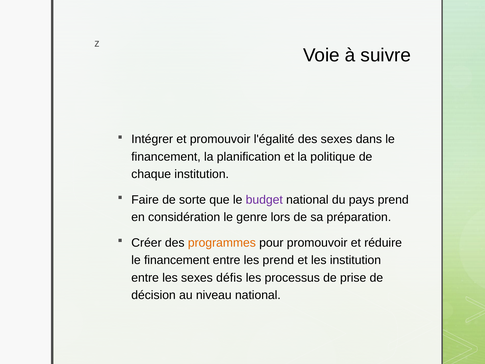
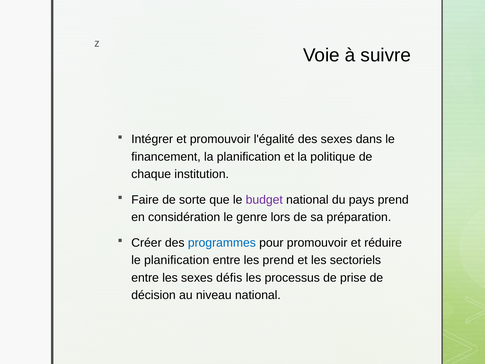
programmes colour: orange -> blue (222, 243)
financement: financement -> planification (177, 260)
les institution: institution -> sectoriels (355, 260)
